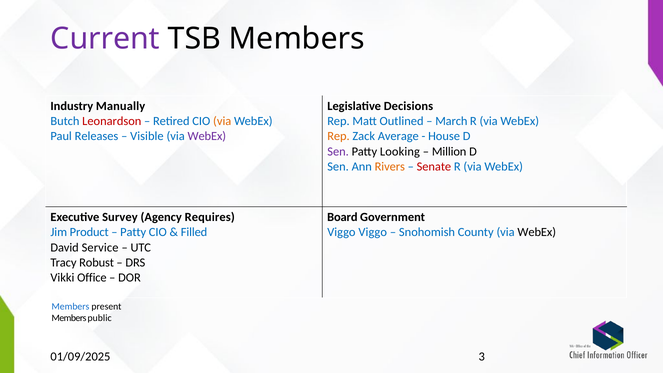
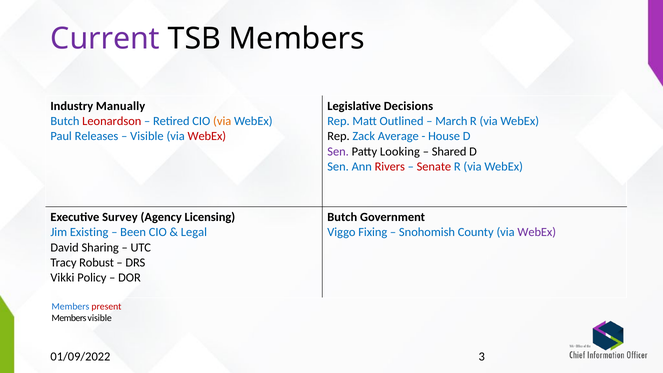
WebEx colour: purple -> red (207, 136)
Rep colour: orange -> black (339, 136)
Million: Million -> Shared (449, 151)
Rivers colour: orange -> red (390, 167)
Requires: Requires -> Licensing (210, 217)
Board: Board -> Butch (342, 217)
Product: Product -> Existing (89, 232)
Patty: Patty -> Been (133, 232)
Filled: Filled -> Legal (194, 232)
Viggo Viggo: Viggo -> Fixing (373, 232)
WebEx colour: black -> purple (537, 232)
Service: Service -> Sharing (100, 247)
Office: Office -> Policy (92, 278)
present colour: black -> red (106, 306)
Members public: public -> visible (100, 318)
01/09/2025: 01/09/2025 -> 01/09/2022 (80, 356)
